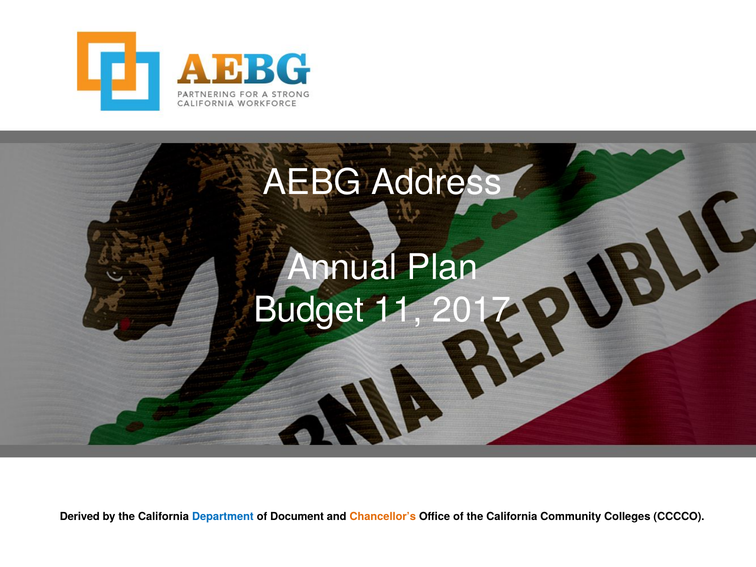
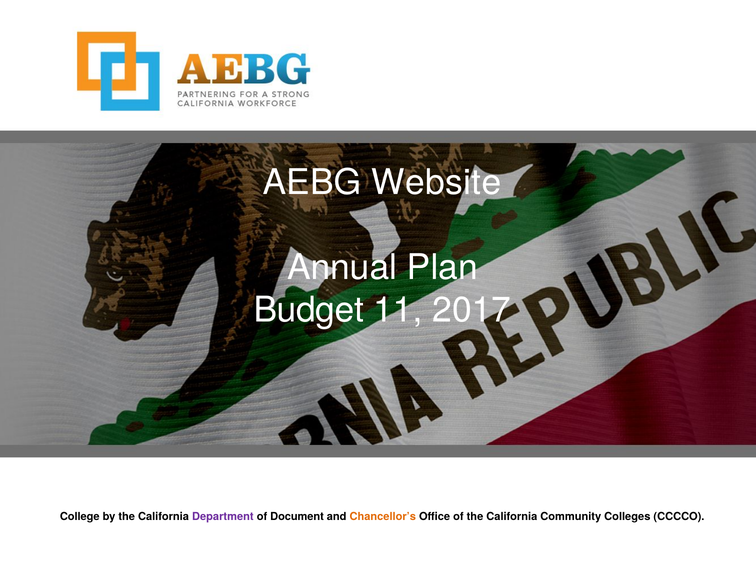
Address: Address -> Website (436, 182)
Derived: Derived -> College (80, 517)
Department colour: blue -> purple (223, 517)
